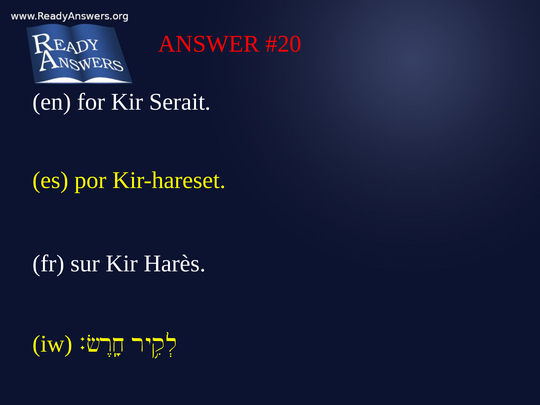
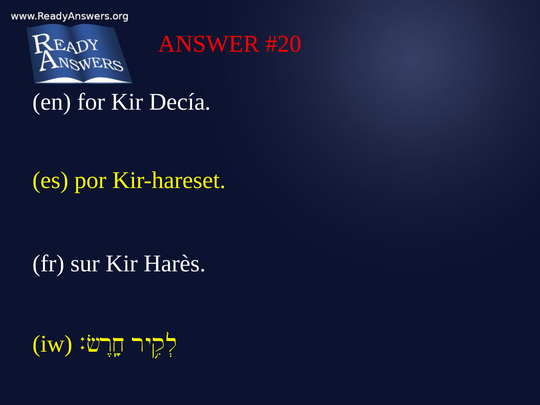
Serait: Serait -> Decía (180, 102)
